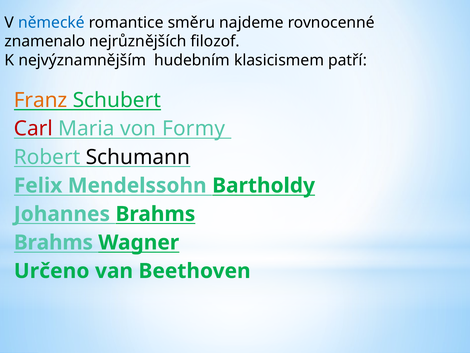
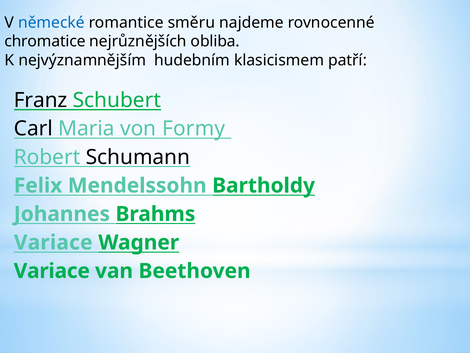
znamenalo: znamenalo -> chromatice (45, 41)
filozof: filozof -> obliba (215, 41)
Franz colour: orange -> black (41, 100)
Carl colour: red -> black (33, 128)
Brahms: Brahms -> Variace (53, 242)
Určeno: Určeno -> Variace (52, 271)
